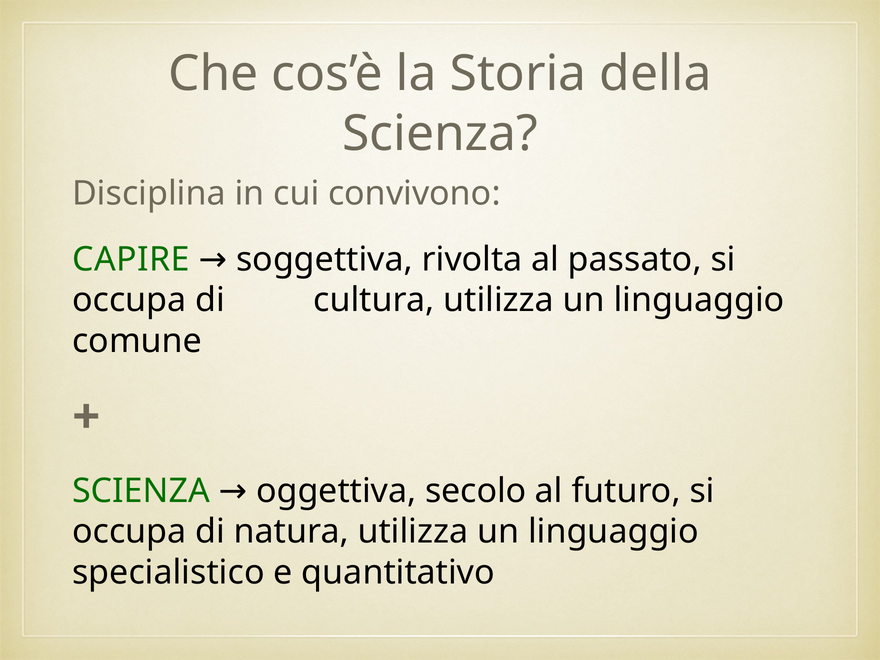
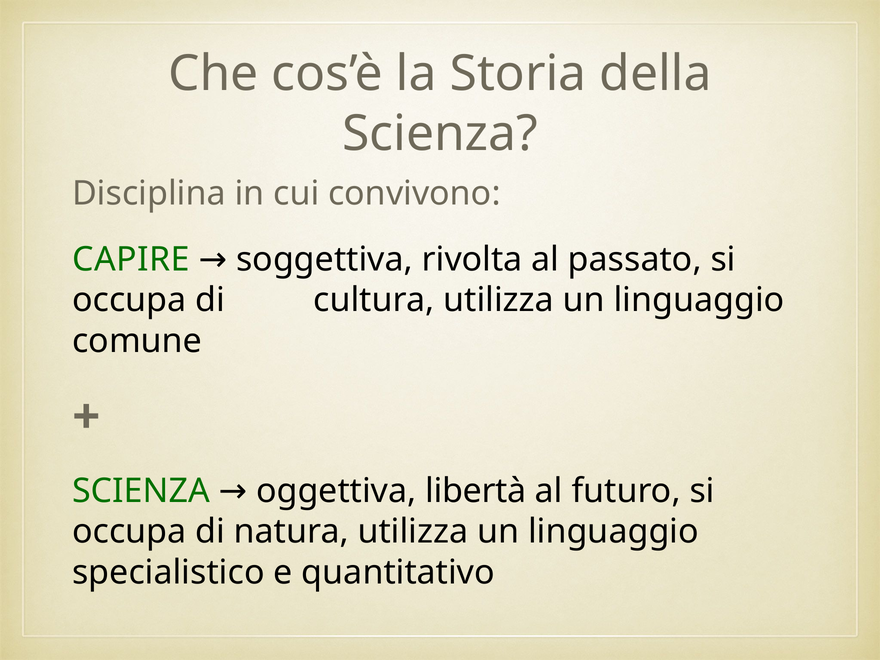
secolo: secolo -> libertà (476, 491)
